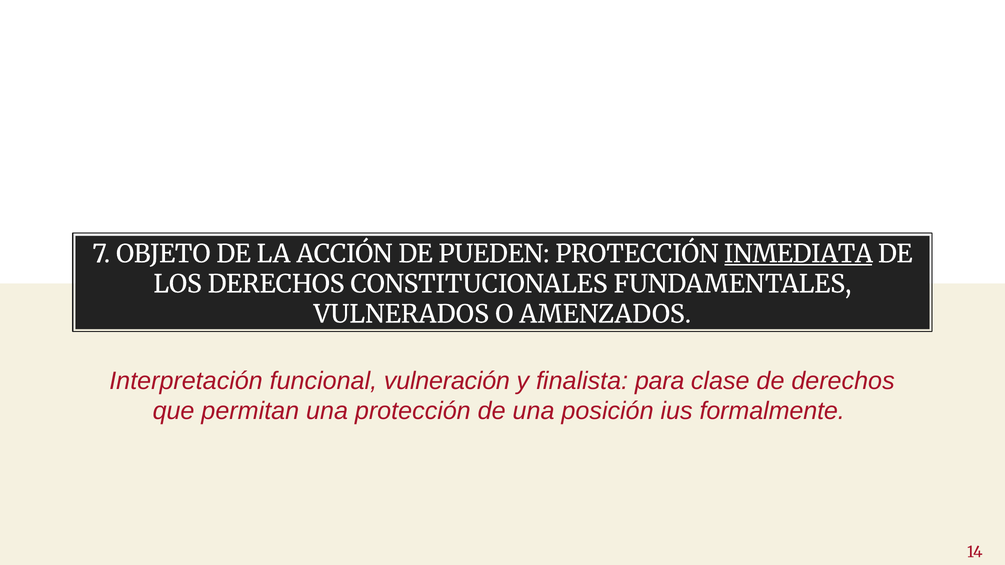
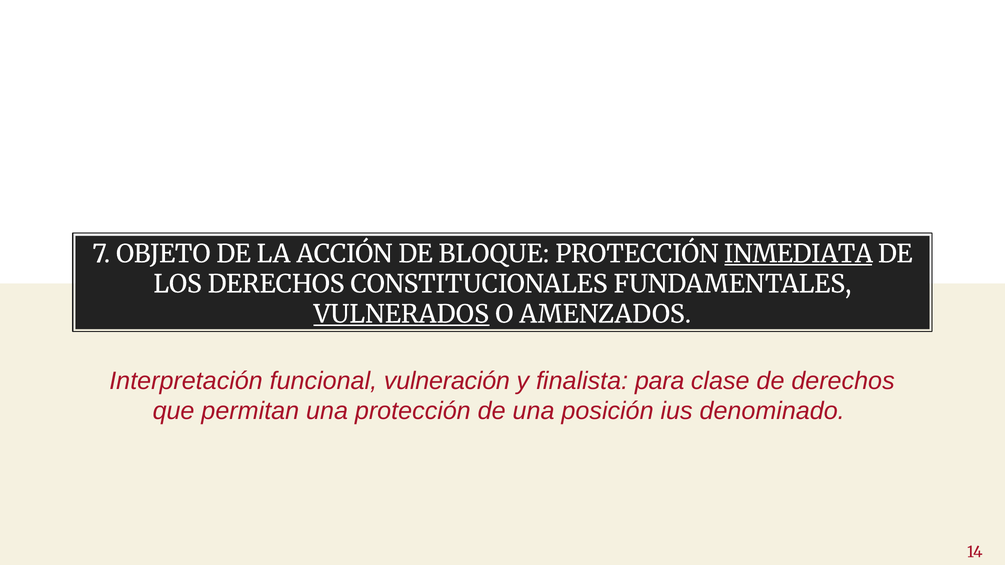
PUEDEN: PUEDEN -> BLOQUE (494, 254)
VULNERADOS underline: none -> present (401, 315)
formalmente: formalmente -> denominado (772, 411)
